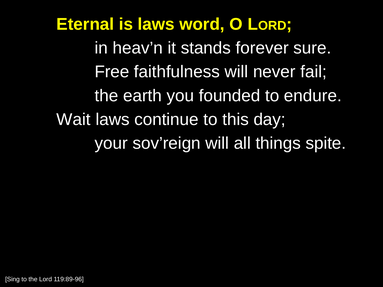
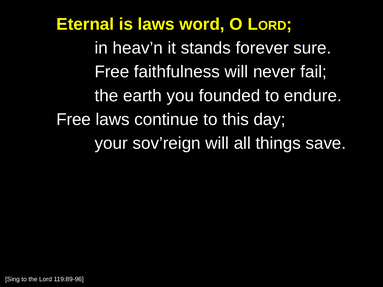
Wait: Wait -> Free (74, 120)
spite: spite -> save (326, 143)
